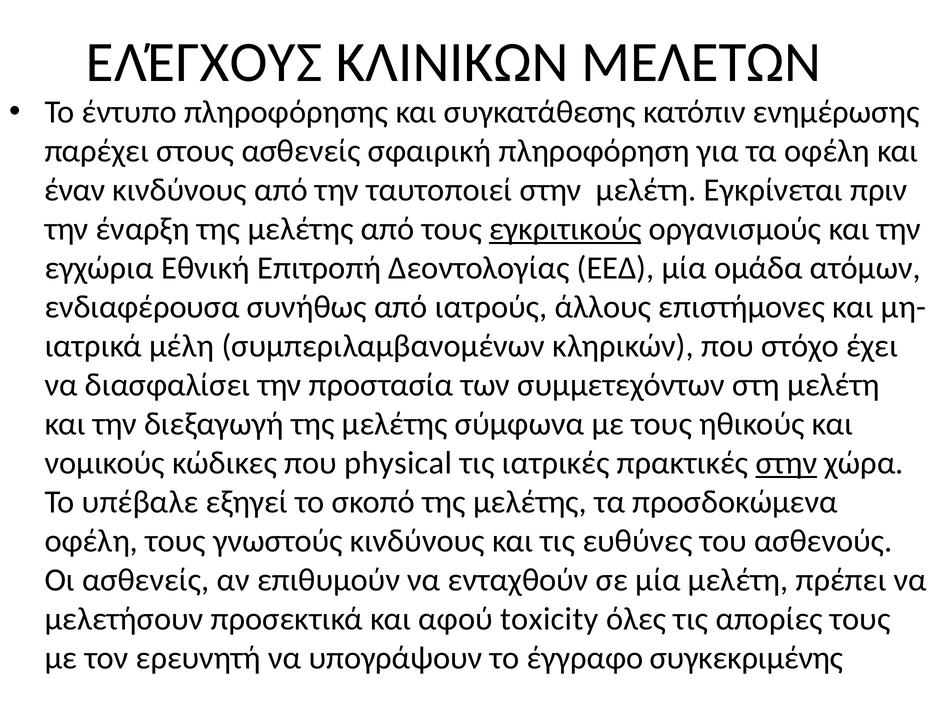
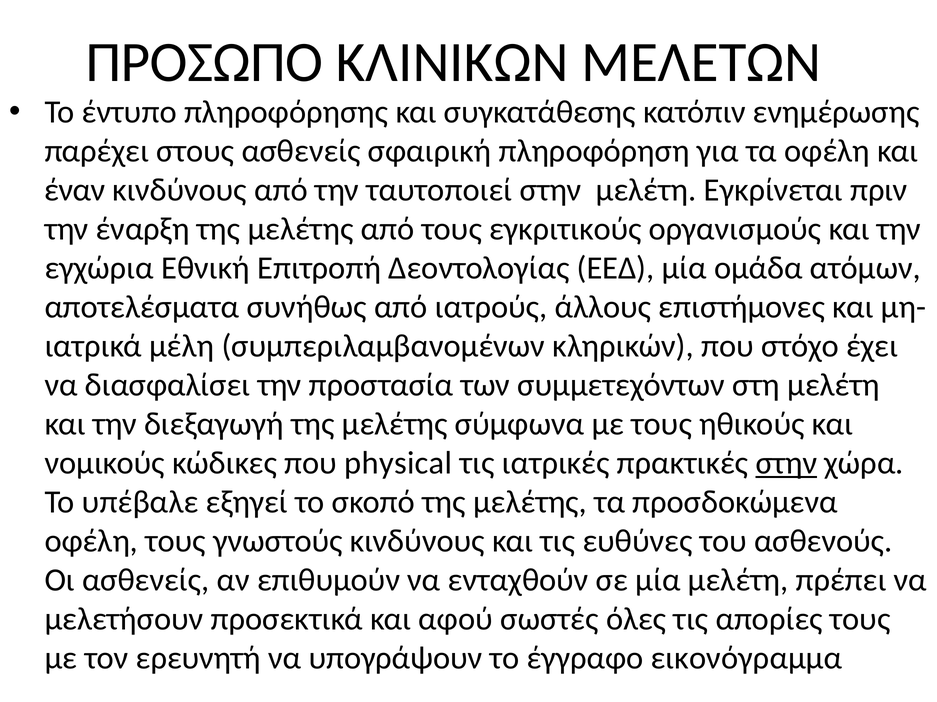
ΕΛΈΓΧΟΥΣ: ΕΛΈΓΧΟΥΣ -> ΠΡΟΣΩΠΟ (205, 63)
εγκριτικούς underline: present -> none (565, 229)
ενδιαφέρουσα: ενδιαφέρουσα -> αποτελέσματα (142, 308)
toxicity: toxicity -> σωστές (549, 620)
συγκεκριμένης: συγκεκριμένης -> εικονόγραμμα (746, 659)
